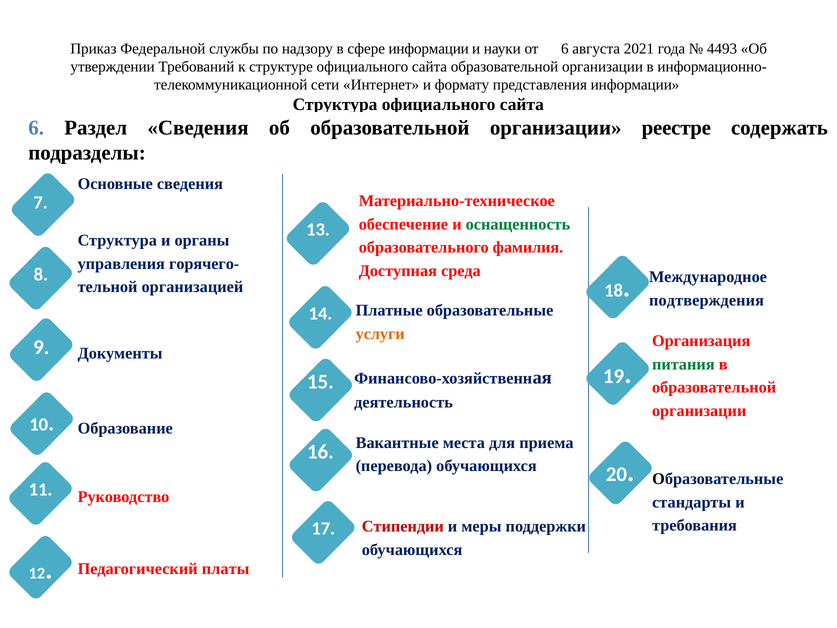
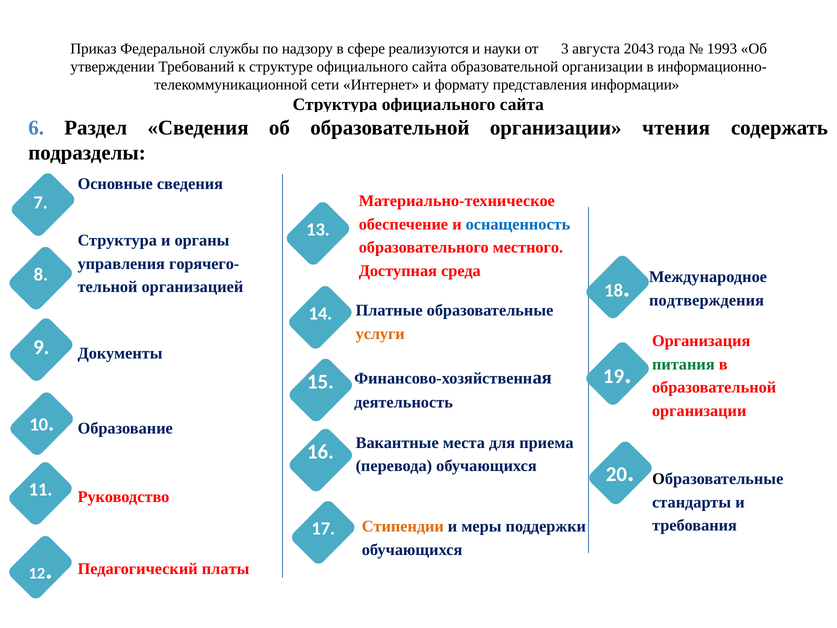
сфере информации: информации -> реализуются (429, 49)
от 6: 6 -> 3 (565, 49)
2021: 2021 -> 2043 (639, 49)
4493: 4493 -> 1993 (722, 49)
реестре: реестре -> чтения (676, 128)
оснащенность colour: green -> blue (518, 224)
фамилия: фамилия -> местного (528, 247)
Стипендии colour: red -> orange (403, 526)
